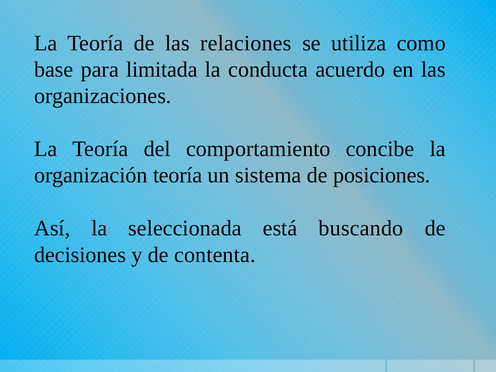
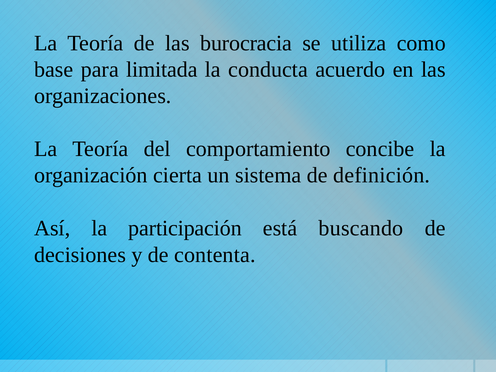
relaciones: relaciones -> burocracia (246, 43)
organización teoría: teoría -> cierta (178, 175)
posiciones: posiciones -> definición (382, 175)
seleccionada: seleccionada -> participación (185, 228)
